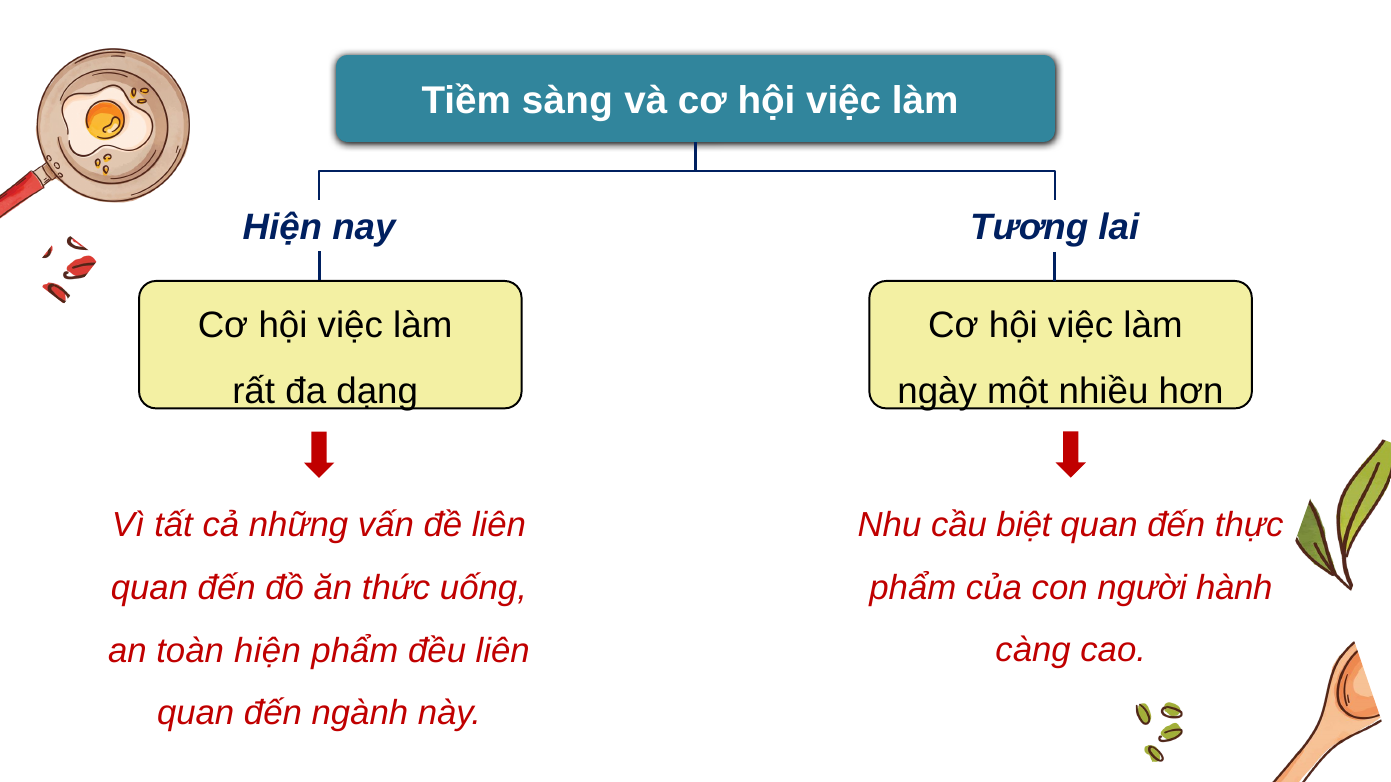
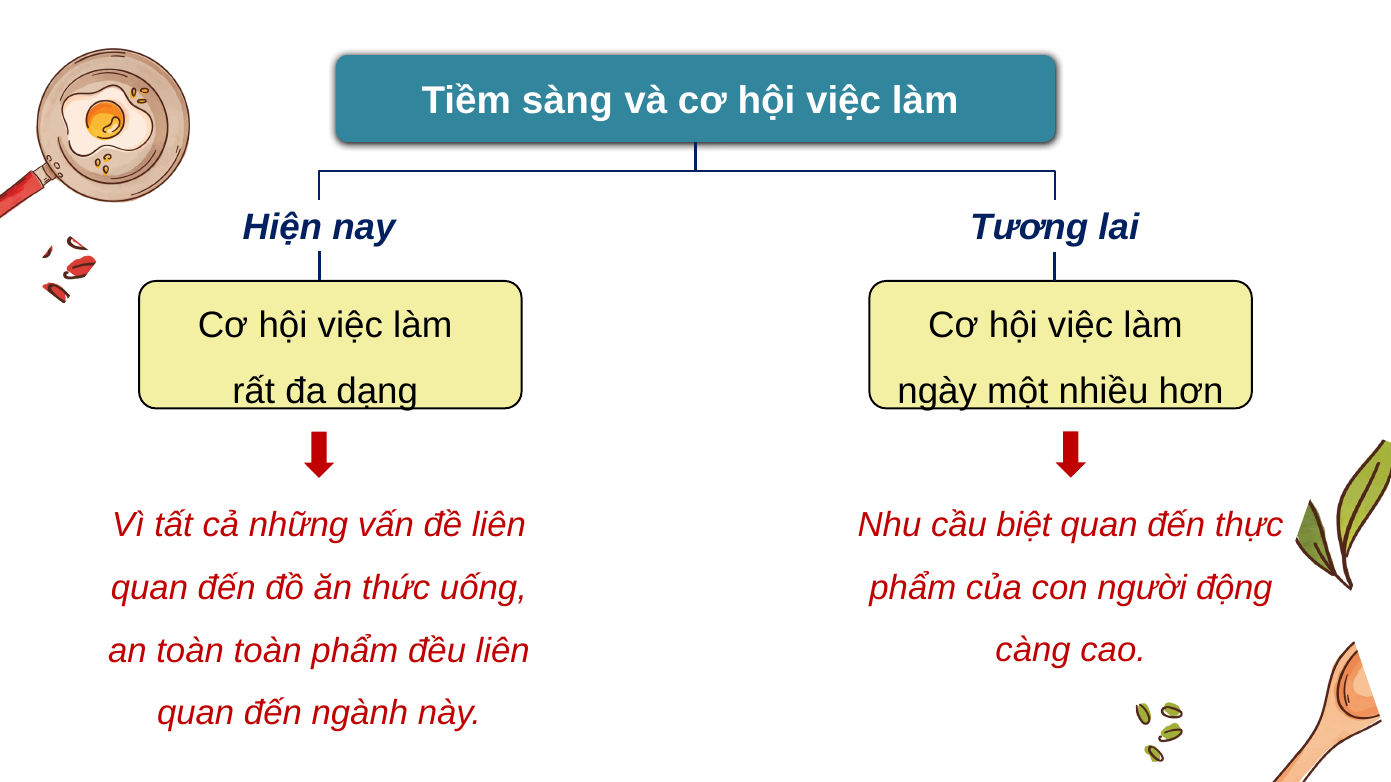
hành: hành -> động (1234, 588)
toàn hiện: hiện -> toàn (268, 651)
